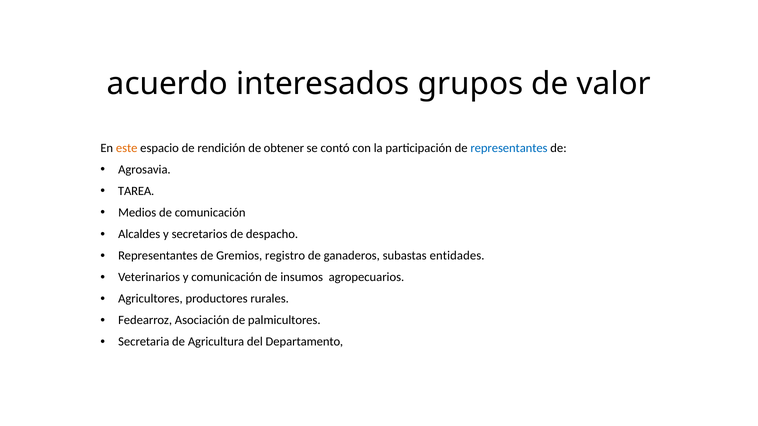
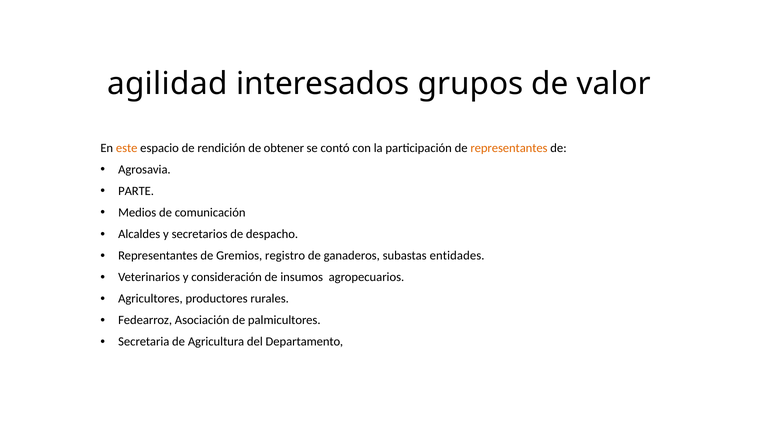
acuerdo: acuerdo -> agilidad (167, 84)
representantes colour: blue -> orange (509, 148)
TAREA: TAREA -> PARTE (136, 191)
y comunicación: comunicación -> consideración (227, 277)
